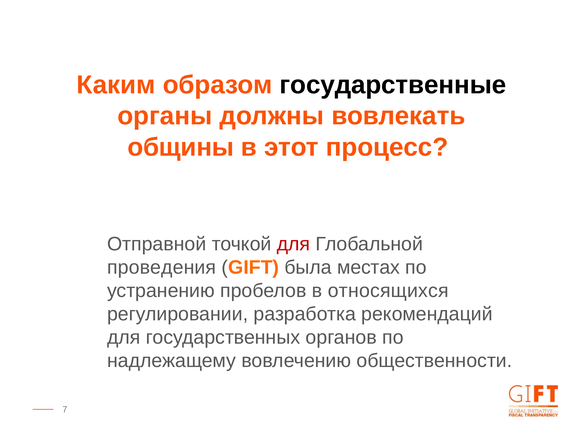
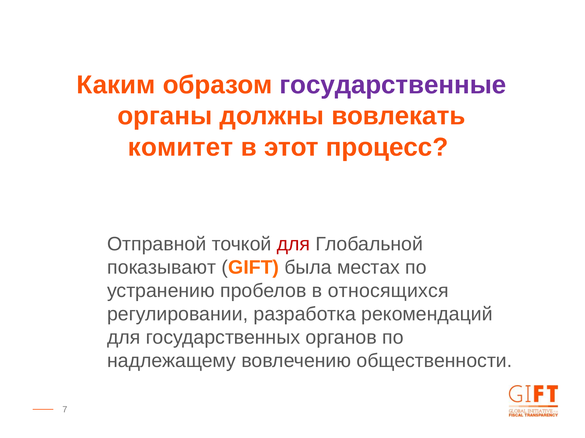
государственные colour: black -> purple (393, 85)
общины: общины -> комитет (180, 147)
проведения: проведения -> показывают (162, 268)
